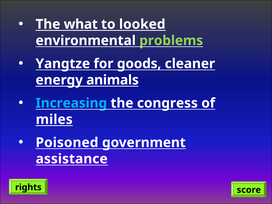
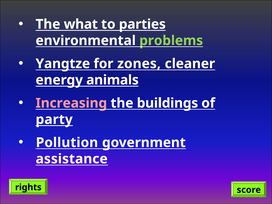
looked: looked -> parties (142, 24)
goods: goods -> zones (139, 64)
Increasing colour: light blue -> pink (71, 103)
congress: congress -> buildings (167, 103)
miles: miles -> party (54, 119)
Poisoned: Poisoned -> Pollution (67, 143)
